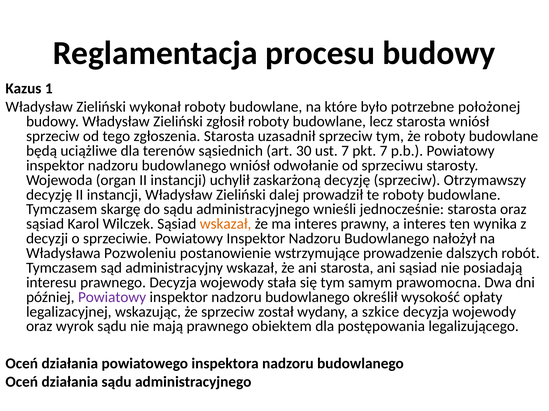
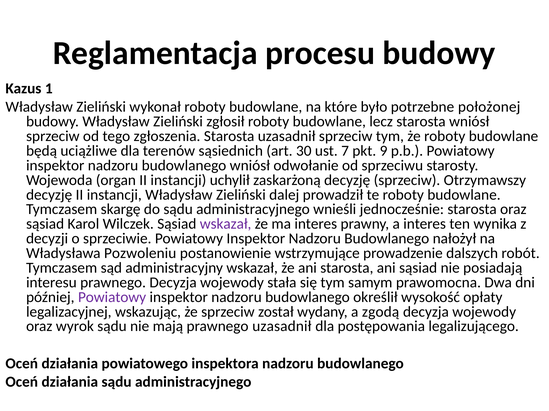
pkt 7: 7 -> 9 (384, 151)
wskazał colour: orange -> purple (226, 224)
szkice: szkice -> zgodą (381, 312)
prawnego obiektem: obiektem -> uzasadnił (282, 327)
